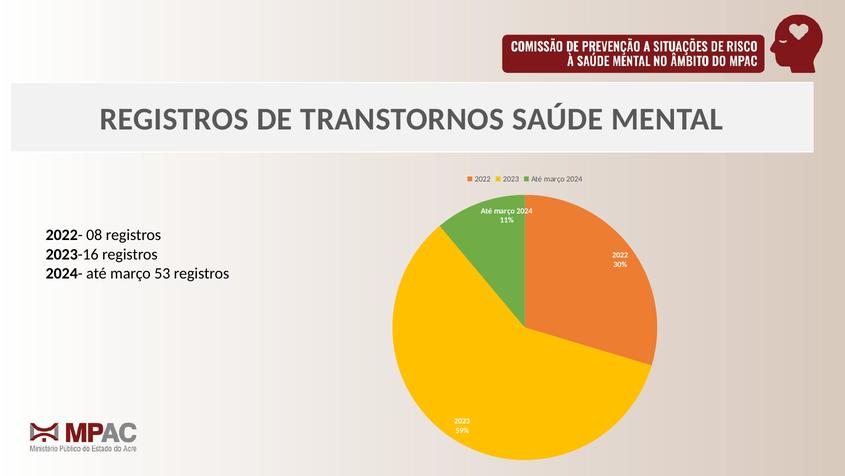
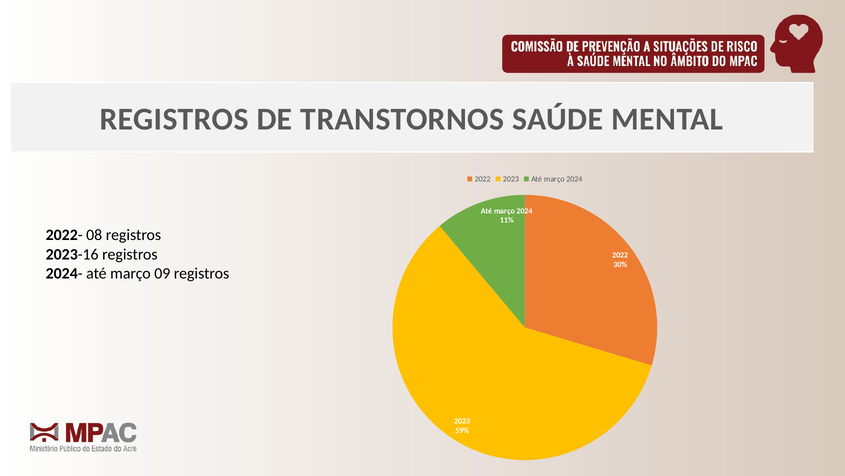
53: 53 -> 09 (162, 273)
